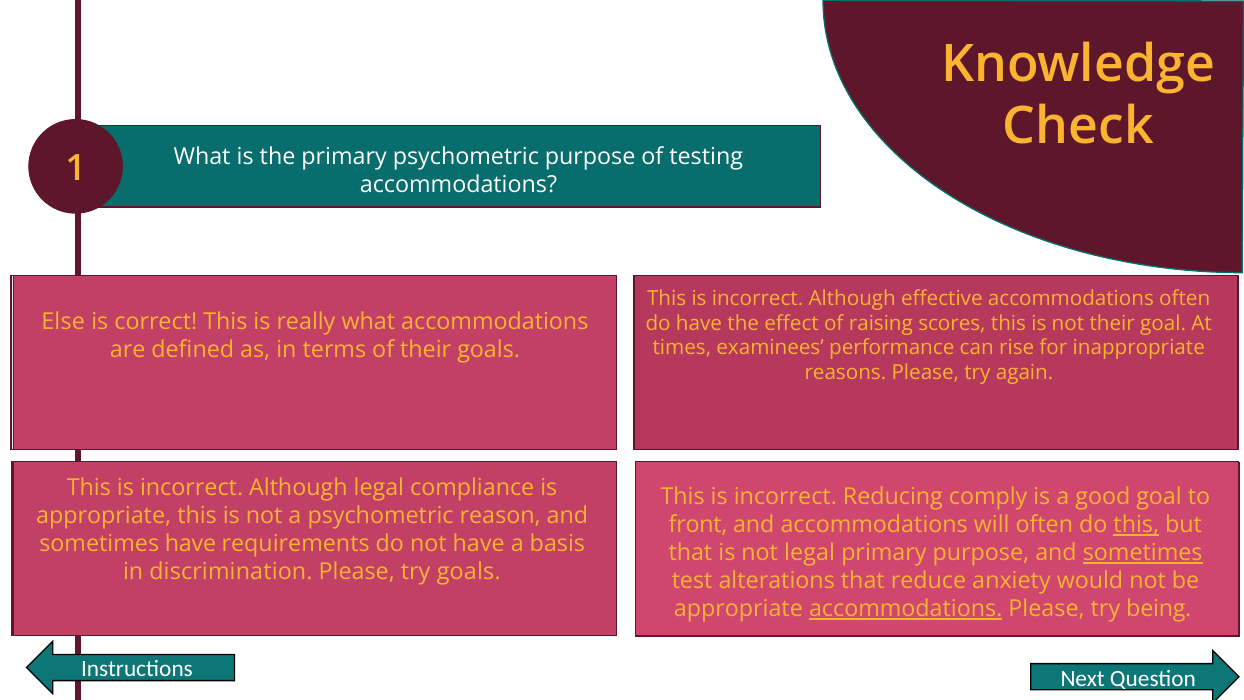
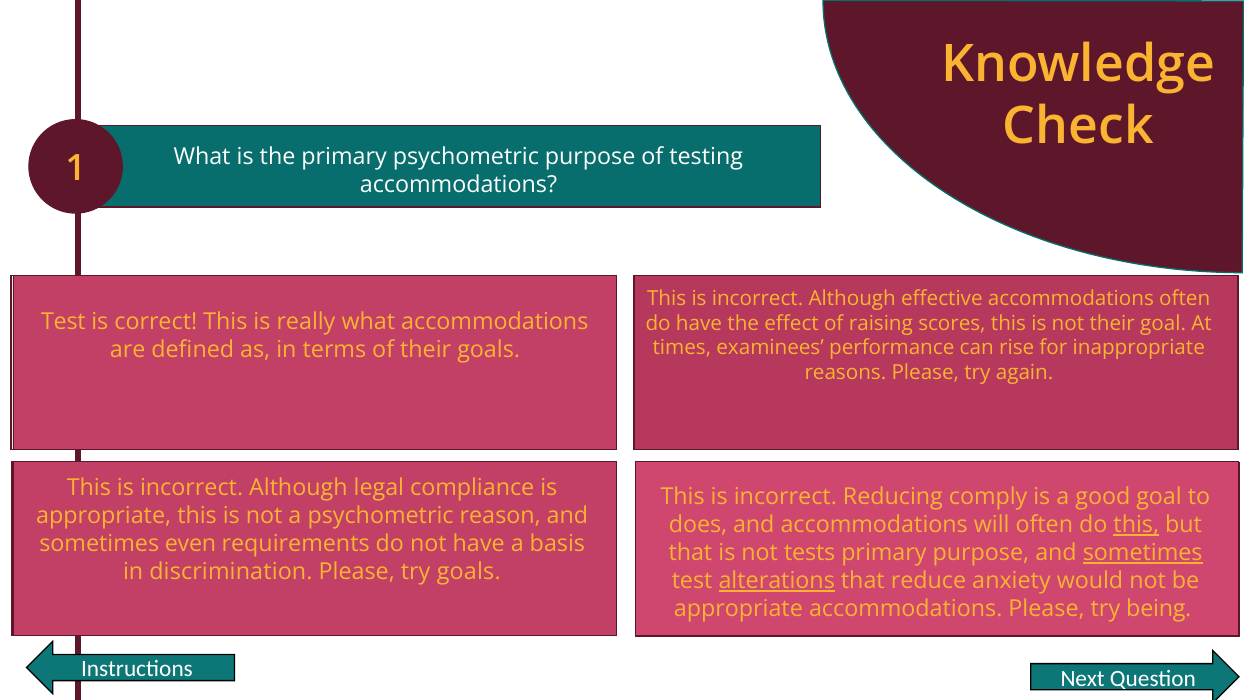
Else: Else -> Test (63, 321)
front: front -> does (698, 525)
sometimes have: have -> even (190, 544)
not legal: legal -> tests (810, 553)
alterations underline: none -> present (777, 581)
accommodations underline: present -> none (906, 609)
